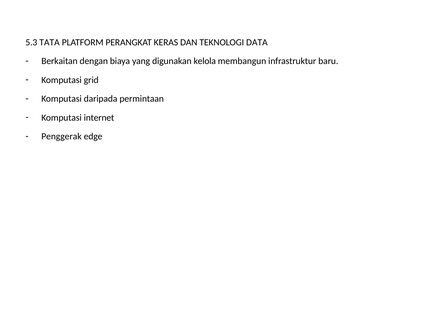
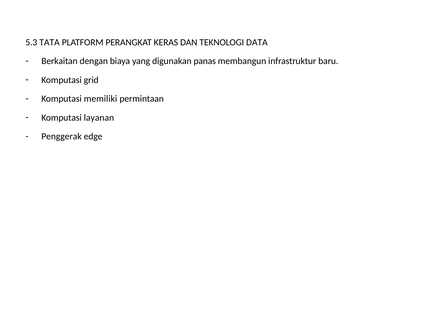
kelola: kelola -> panas (205, 61)
daripada: daripada -> memiliki (101, 99)
internet: internet -> layanan (99, 118)
